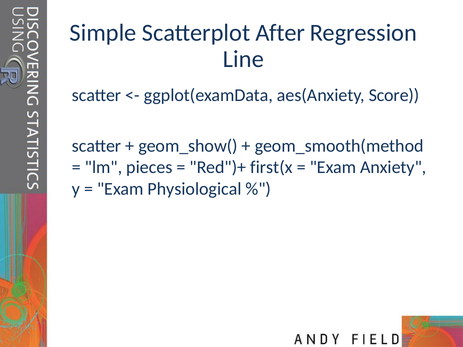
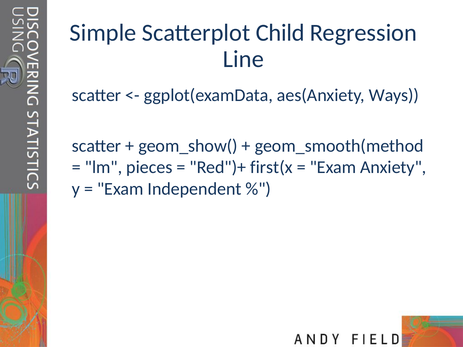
After: After -> Child (280, 33)
Score: Score -> Ways (394, 95)
Physiological: Physiological -> Independent (195, 189)
